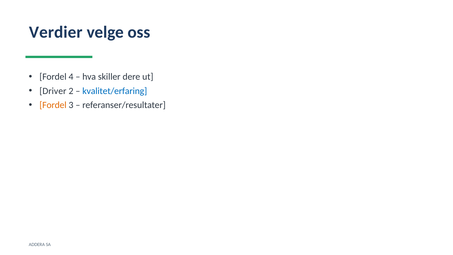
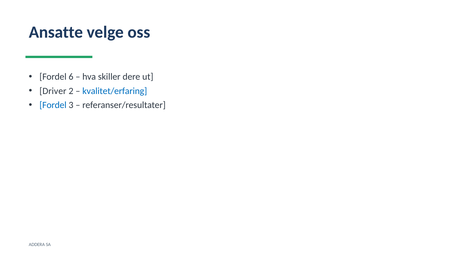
Verdier: Verdier -> Ansatte (56, 32)
4: 4 -> 6 (71, 77)
Fordel colour: orange -> blue (53, 105)
